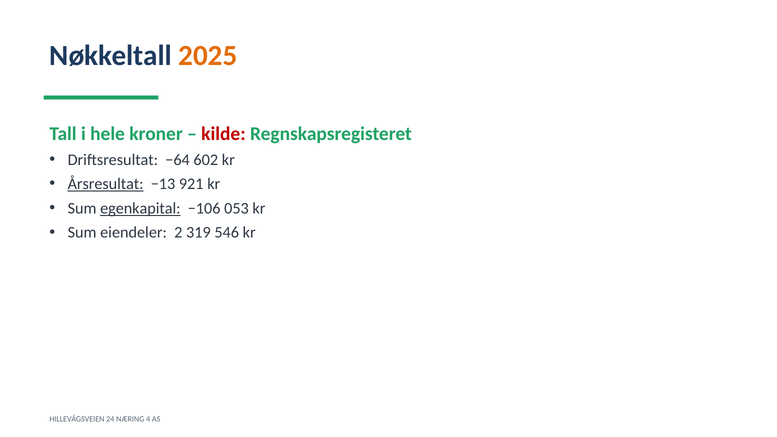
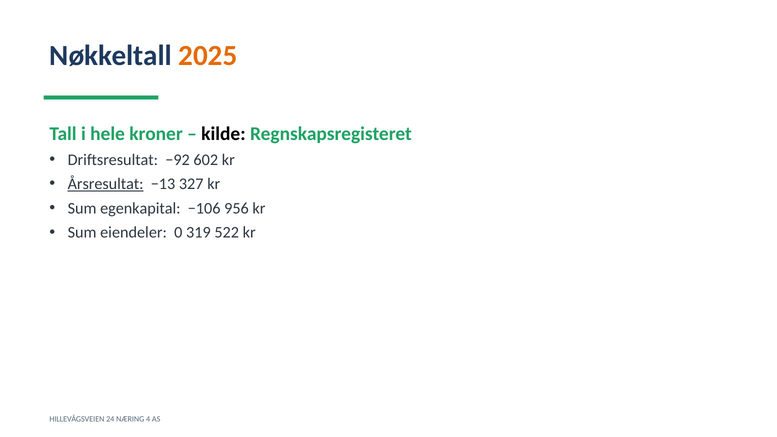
kilde colour: red -> black (223, 134)
−64: −64 -> −92 (178, 160)
921: 921 -> 327 (191, 184)
egenkapital underline: present -> none (140, 208)
053: 053 -> 956 (236, 208)
2: 2 -> 0 (178, 233)
546: 546 -> 522 (227, 233)
